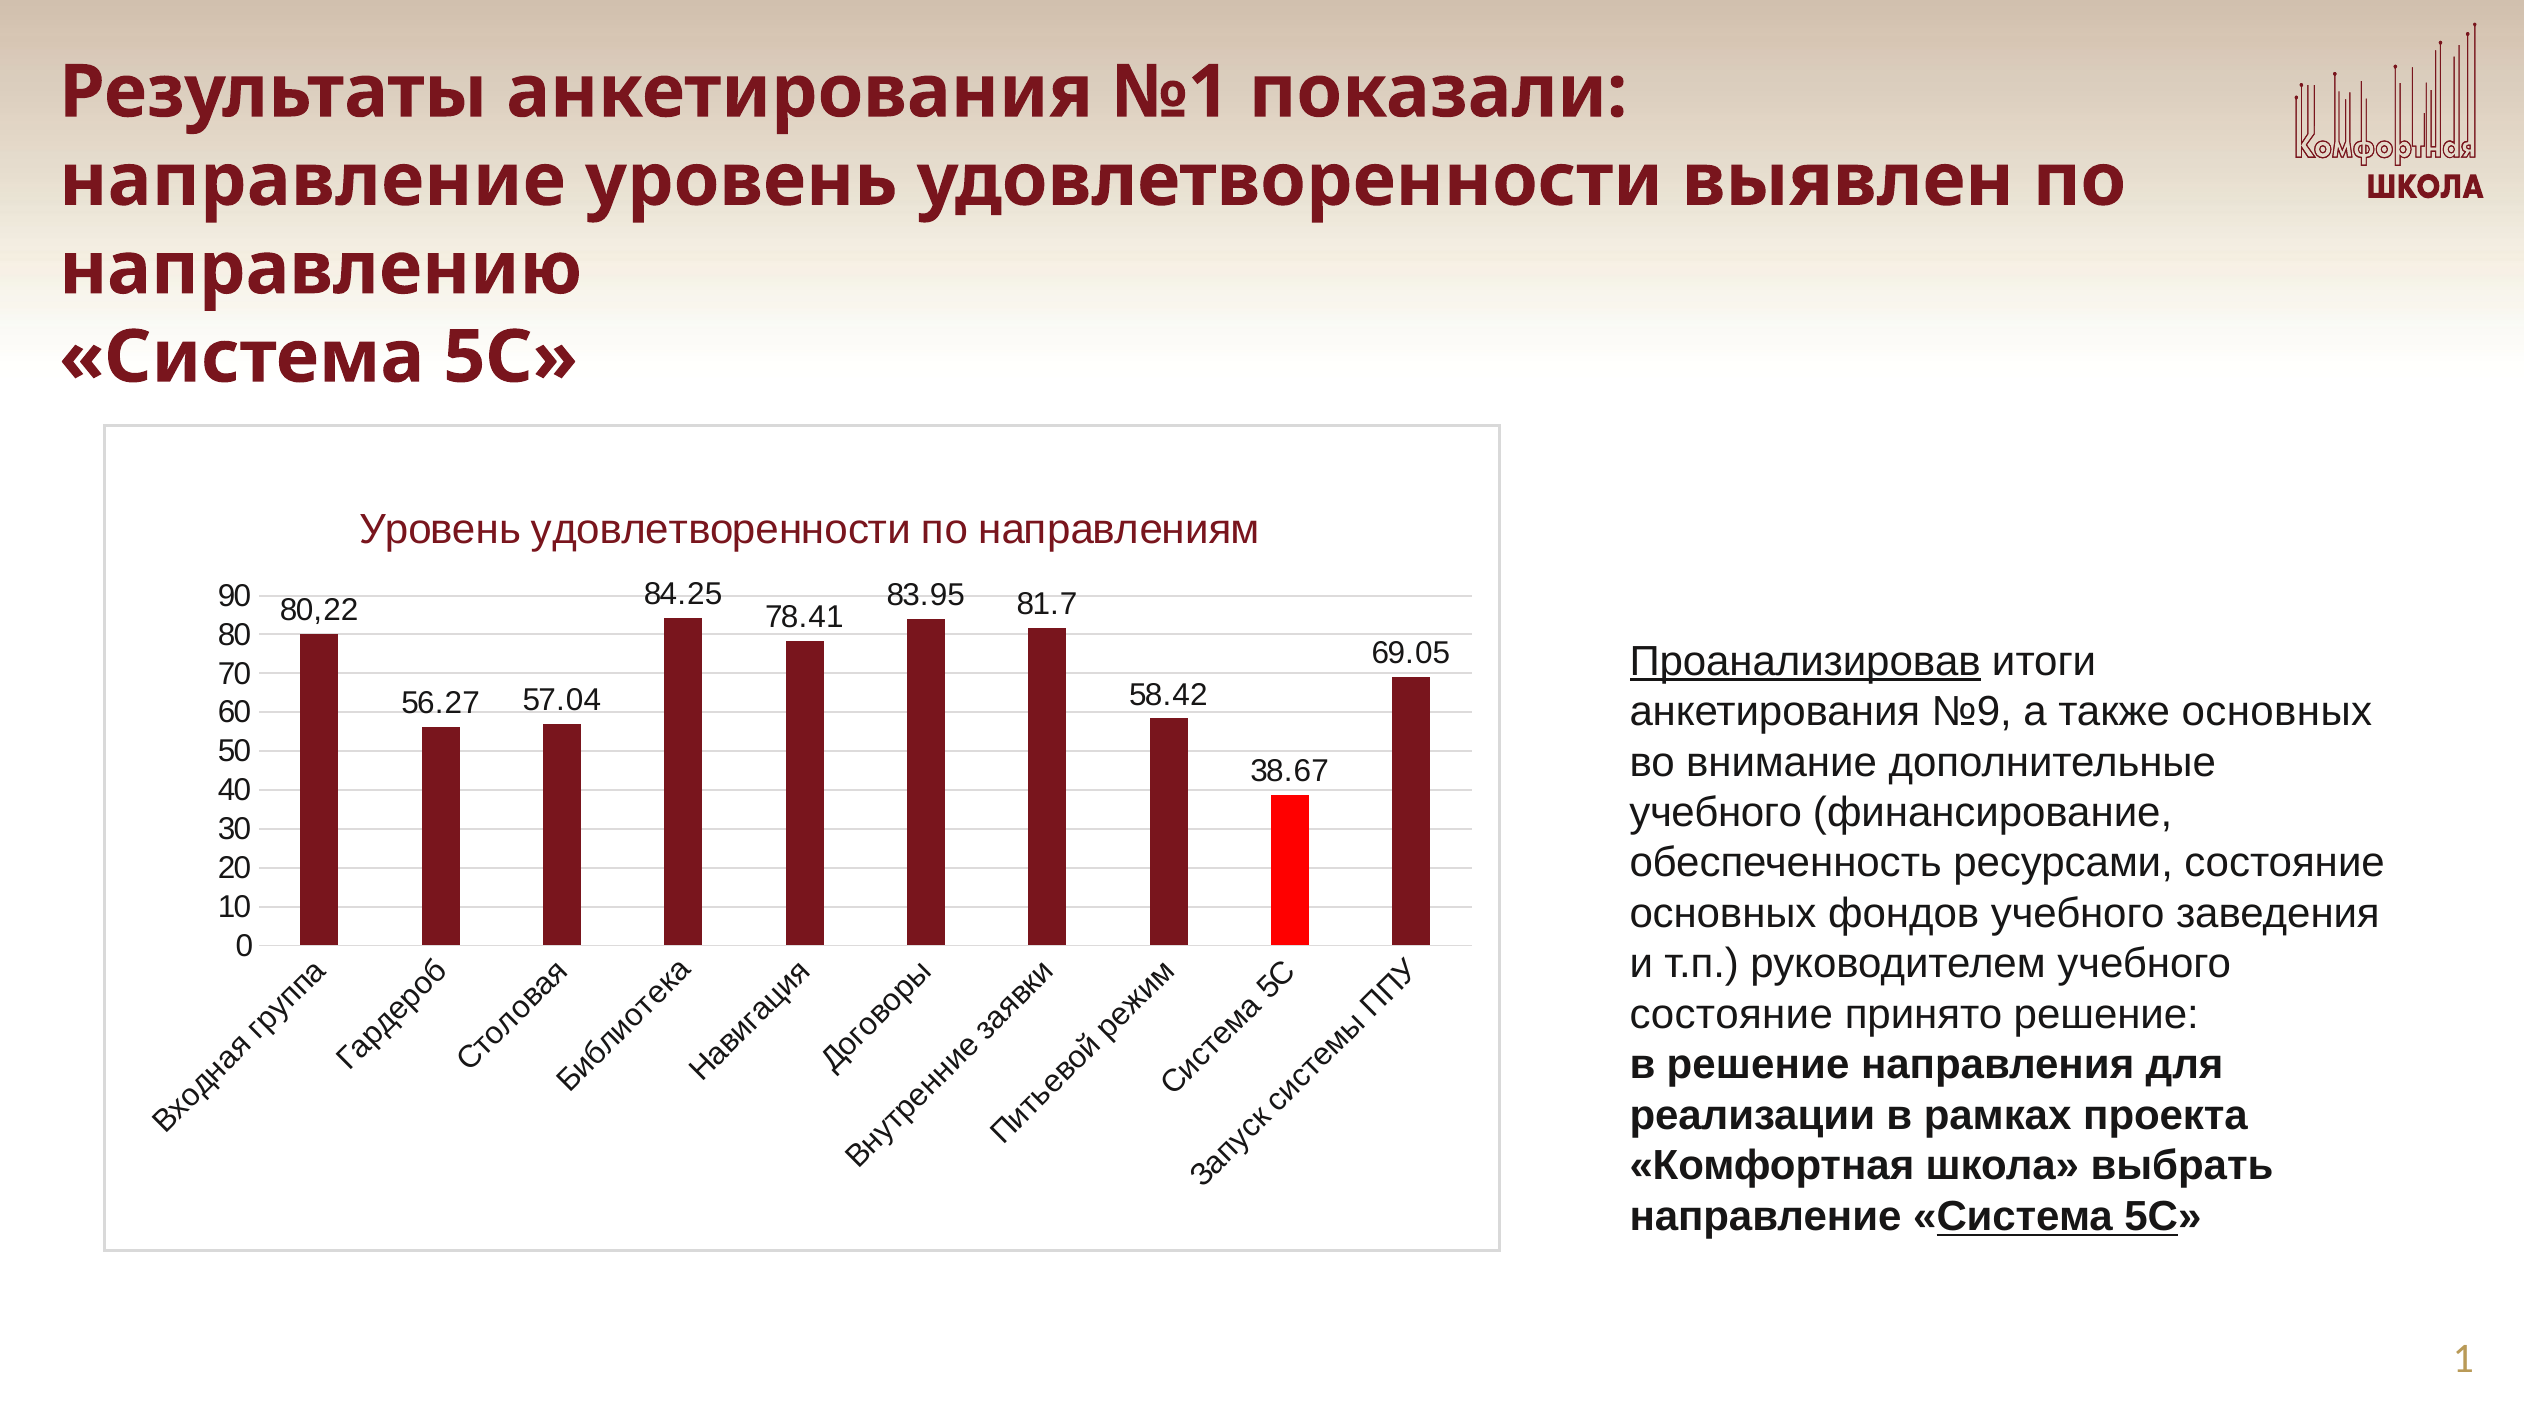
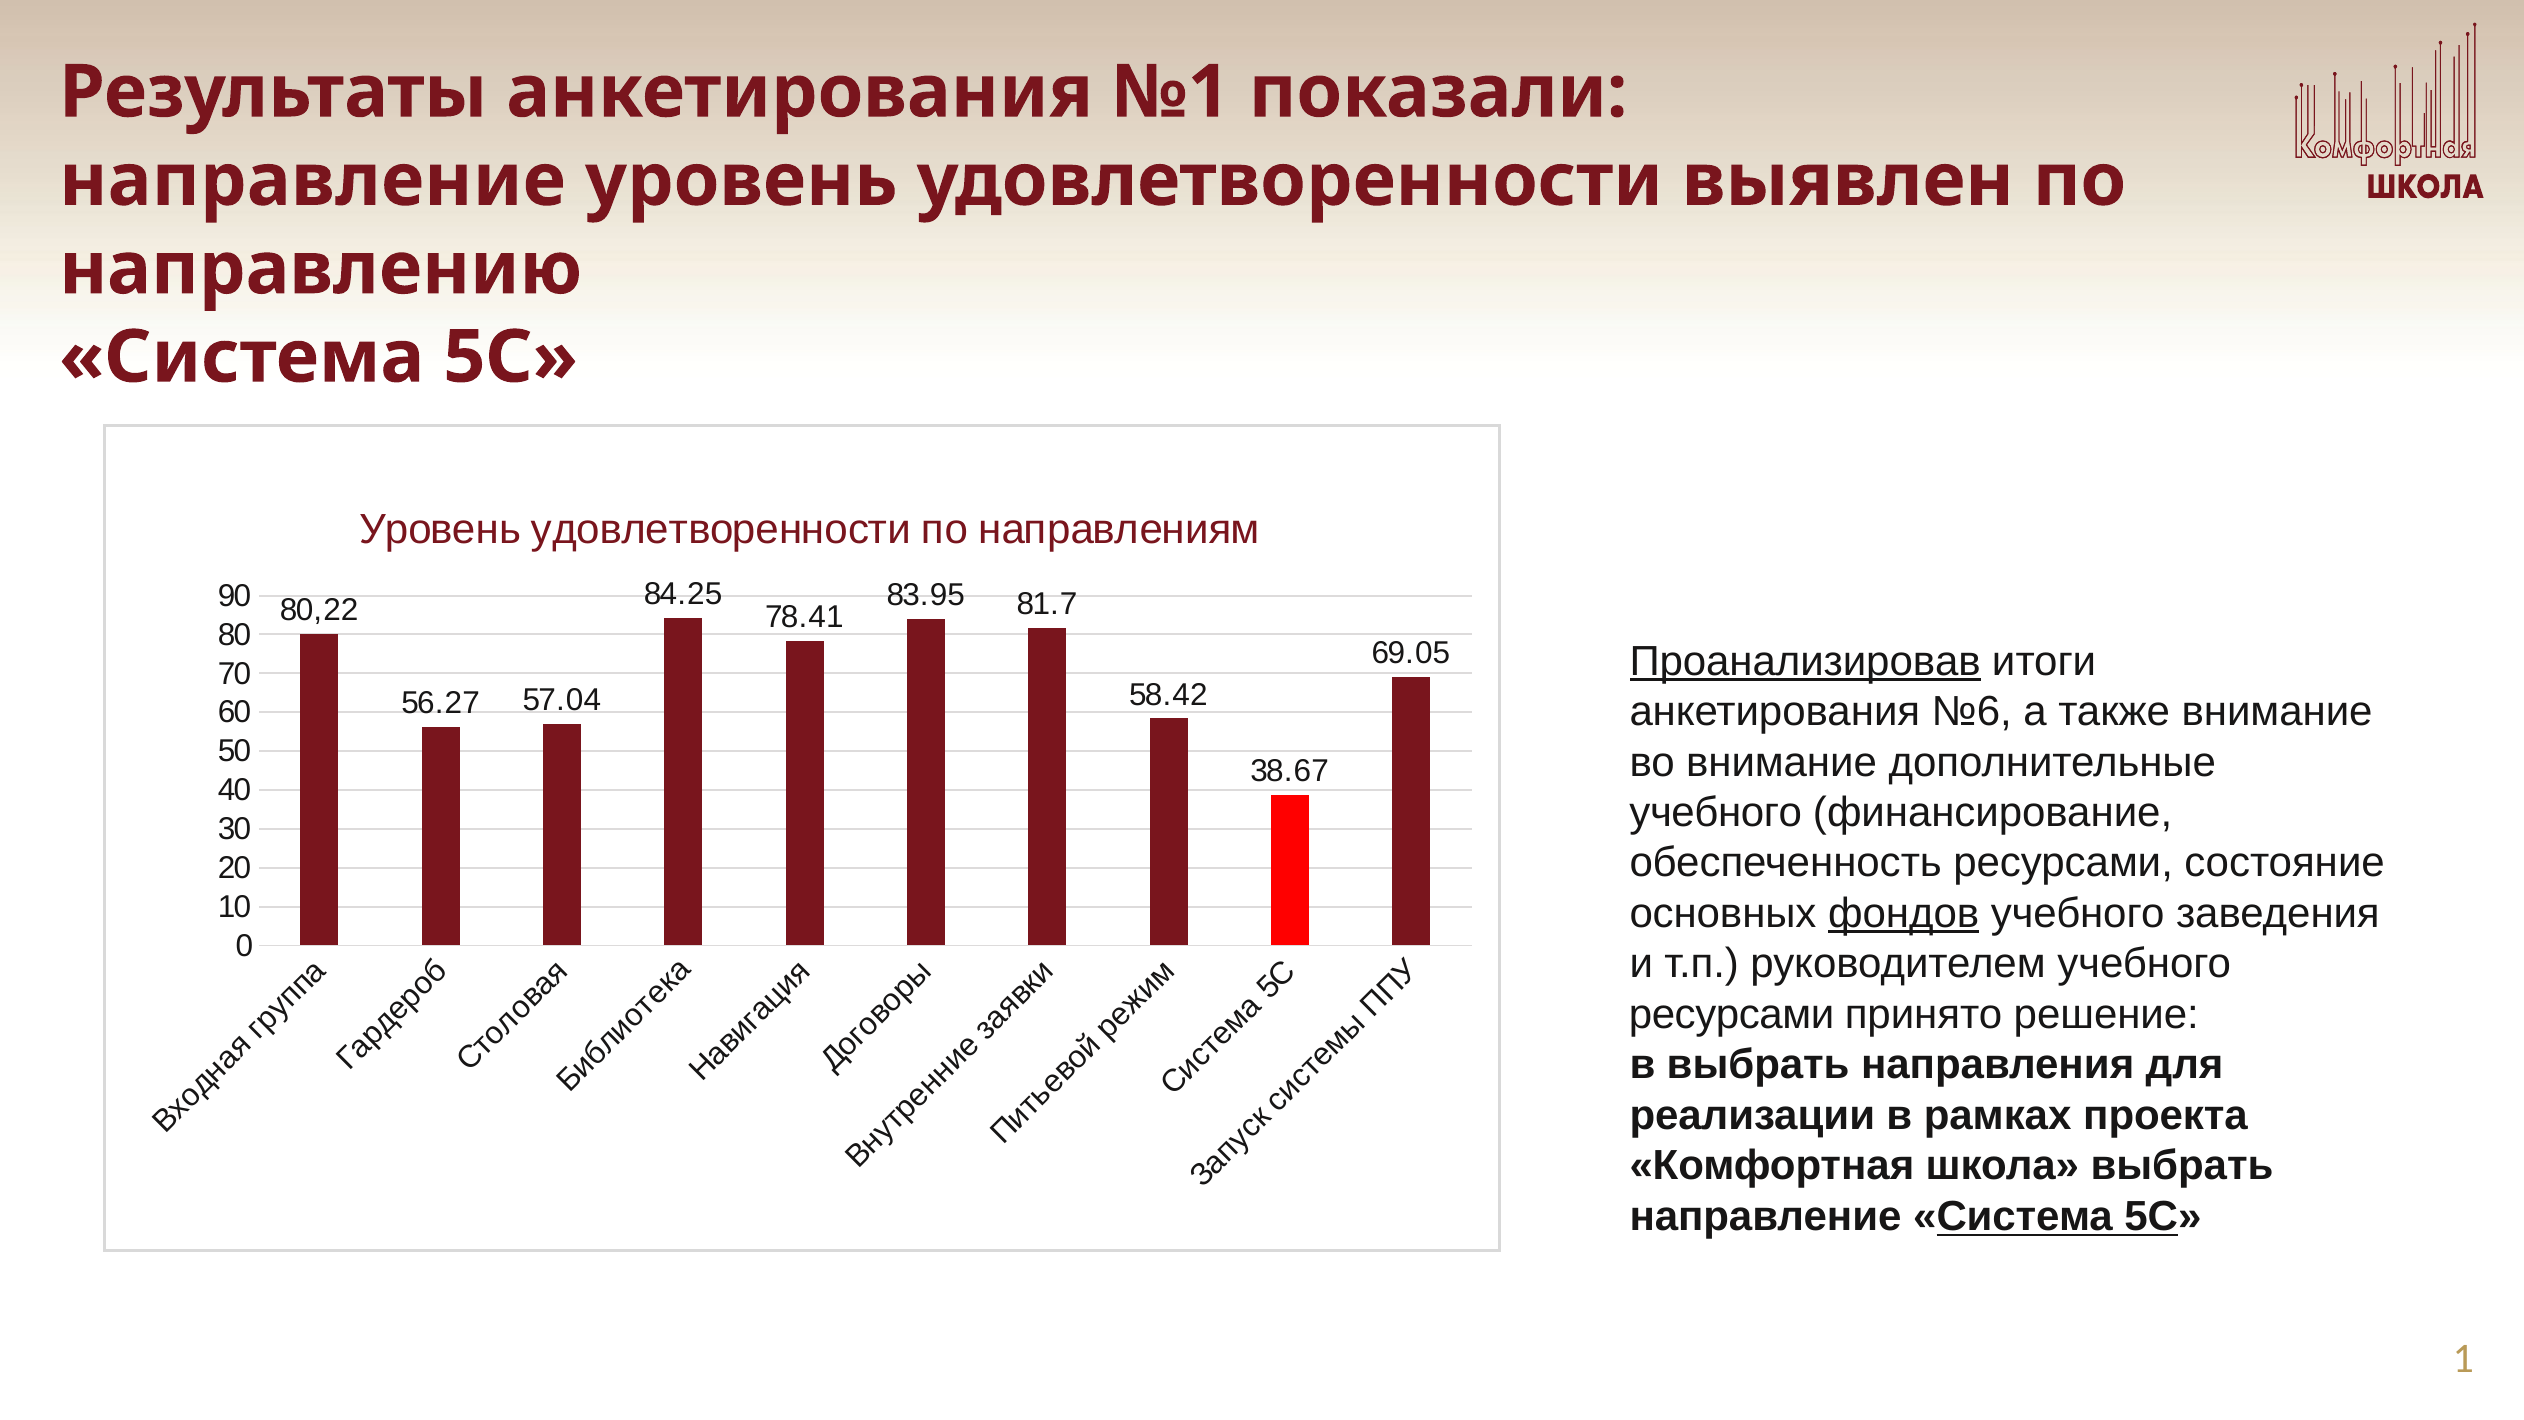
№9: №9 -> №6 (1972, 712)
также основных: основных -> внимание (2277, 712)
фондов underline: none -> present (1904, 913)
состояние: состояние -> ресурсами (1732, 1014)
в решение: решение -> выбрать (1758, 1065)
